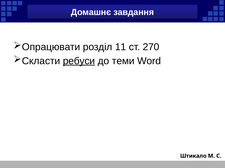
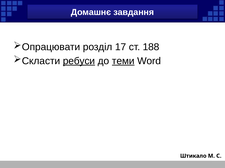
11: 11 -> 17 (121, 47)
270: 270 -> 188 (151, 47)
теми underline: none -> present (123, 61)
